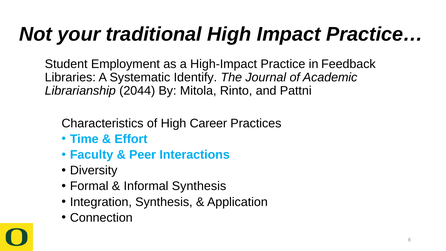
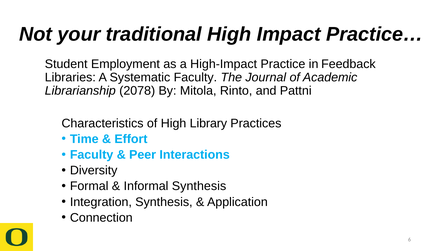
Systematic Identify: Identify -> Faculty (195, 77)
2044: 2044 -> 2078 (137, 91)
Career: Career -> Library (208, 123)
